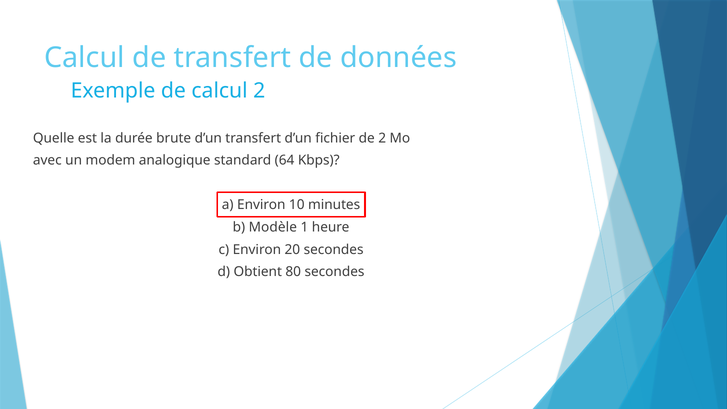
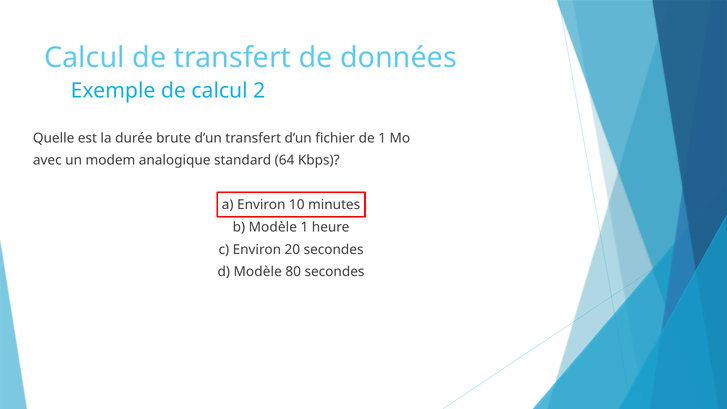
de 2: 2 -> 1 (382, 138)
d Obtient: Obtient -> Modèle (258, 272)
